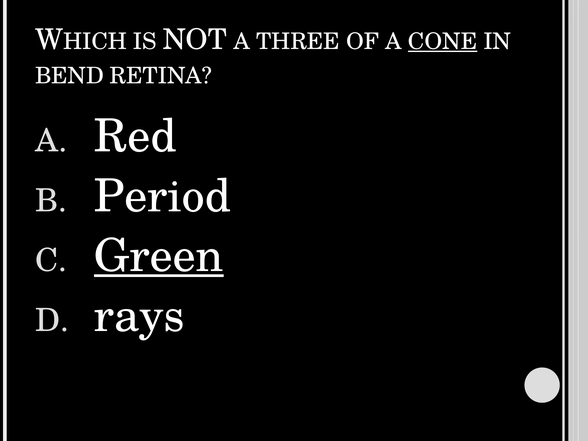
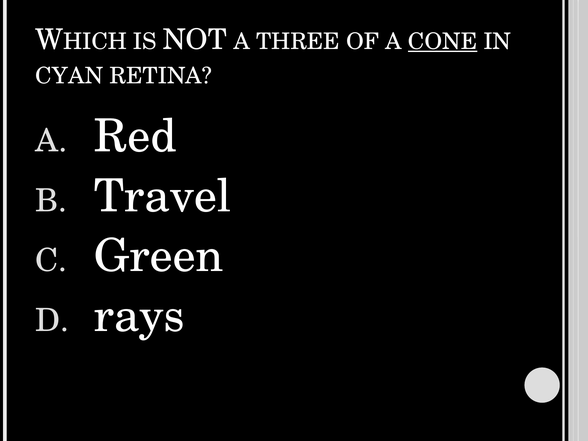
BEND: BEND -> CYAN (69, 76)
Period: Period -> Travel (163, 196)
Green underline: present -> none (159, 256)
